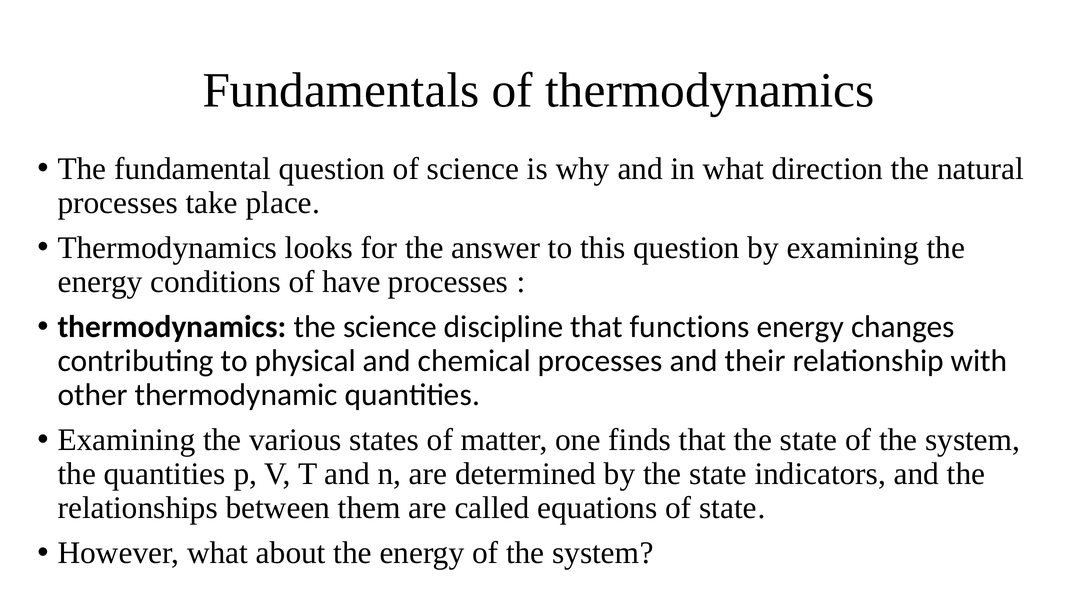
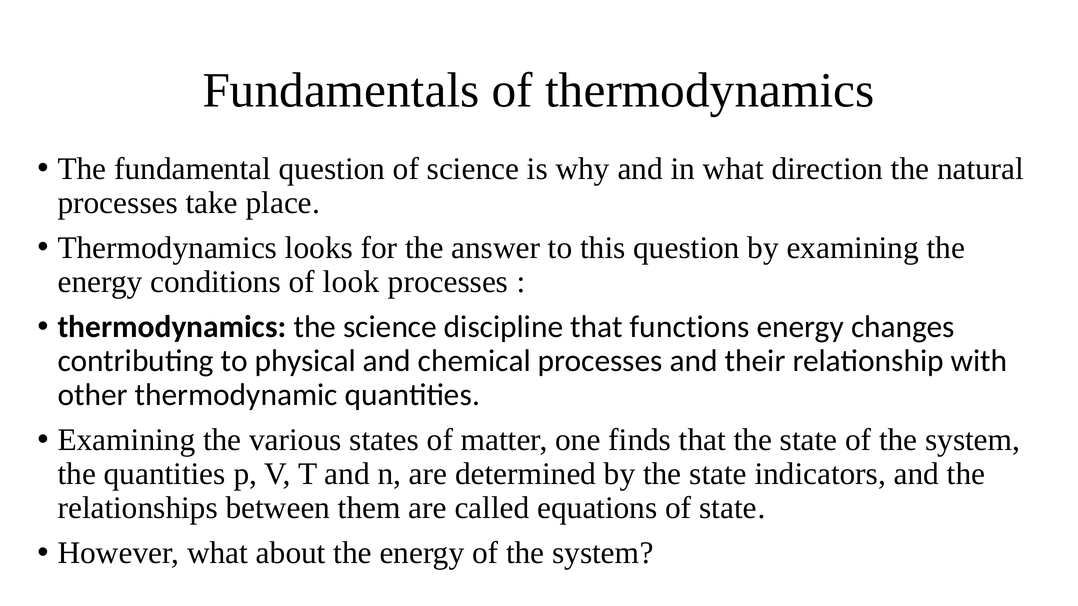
have: have -> look (351, 282)
